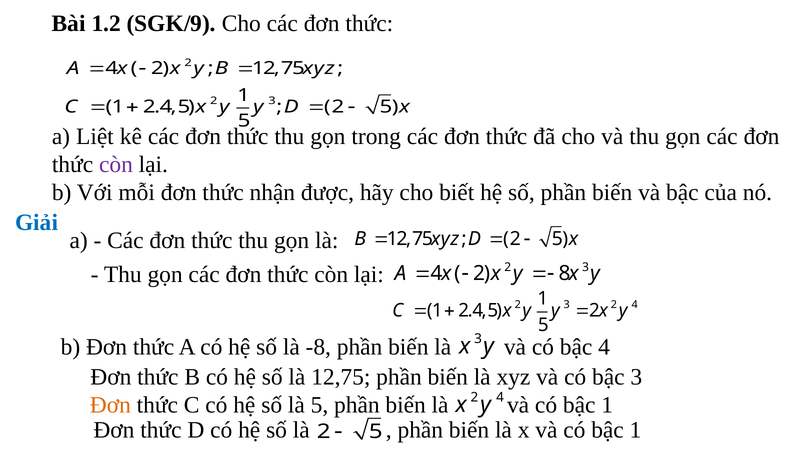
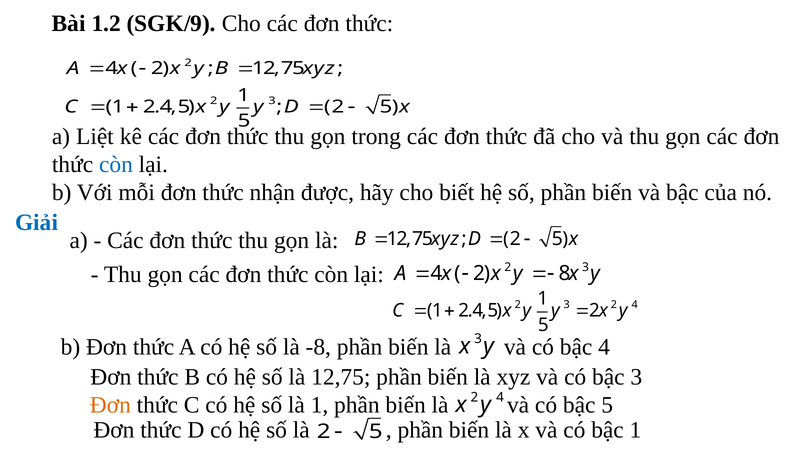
còn colour: purple -> blue (116, 164)
là 5: 5 -> 1 (319, 405)
1: 1 -> 5 (607, 405)
